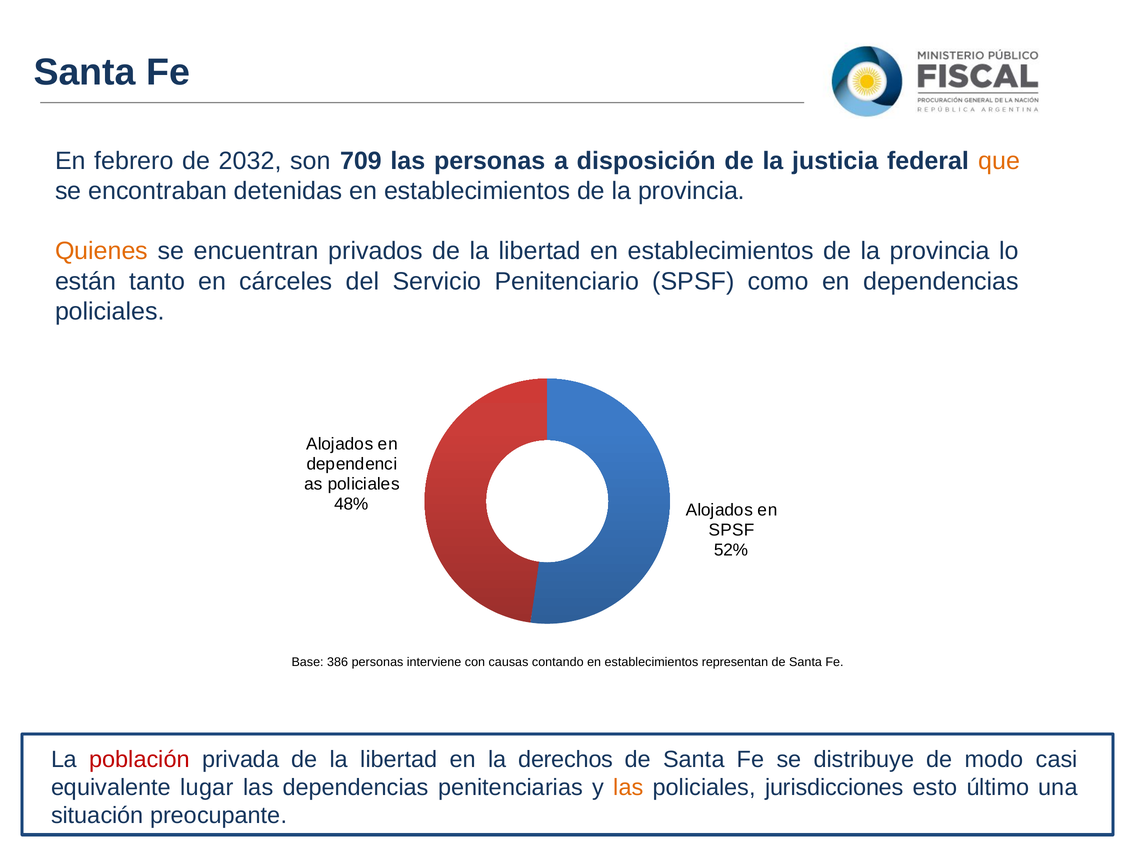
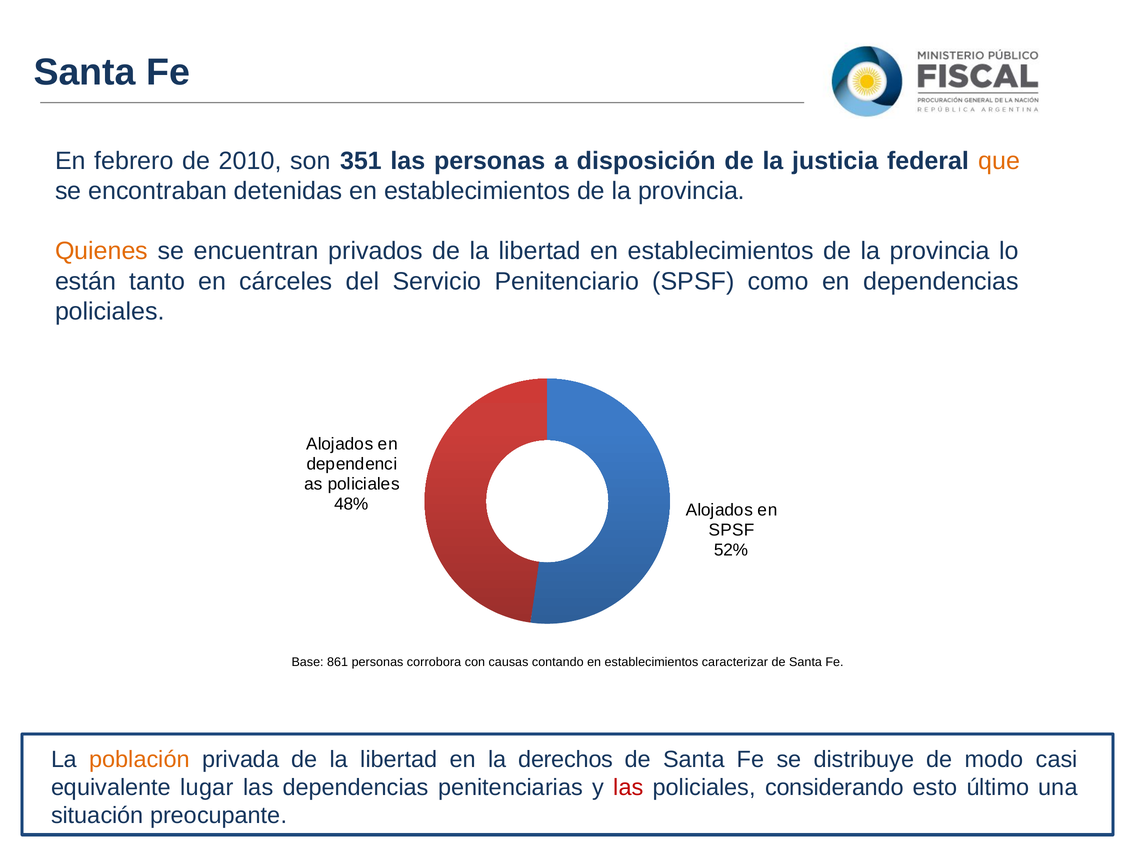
2032: 2032 -> 2010 (250, 161)
709: 709 -> 351 (361, 161)
386: 386 -> 861 (338, 662)
interviene: interviene -> corrobora (434, 662)
representan: representan -> caracterizar (735, 662)
población colour: red -> orange (140, 759)
las colour: orange -> red (628, 787)
jurisdicciones: jurisdicciones -> considerando (834, 787)
